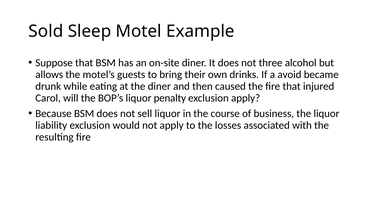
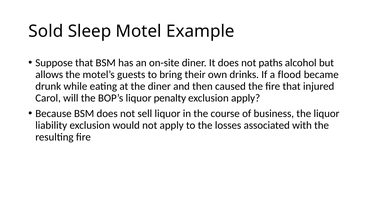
three: three -> paths (271, 63)
avoid: avoid -> flood (289, 75)
